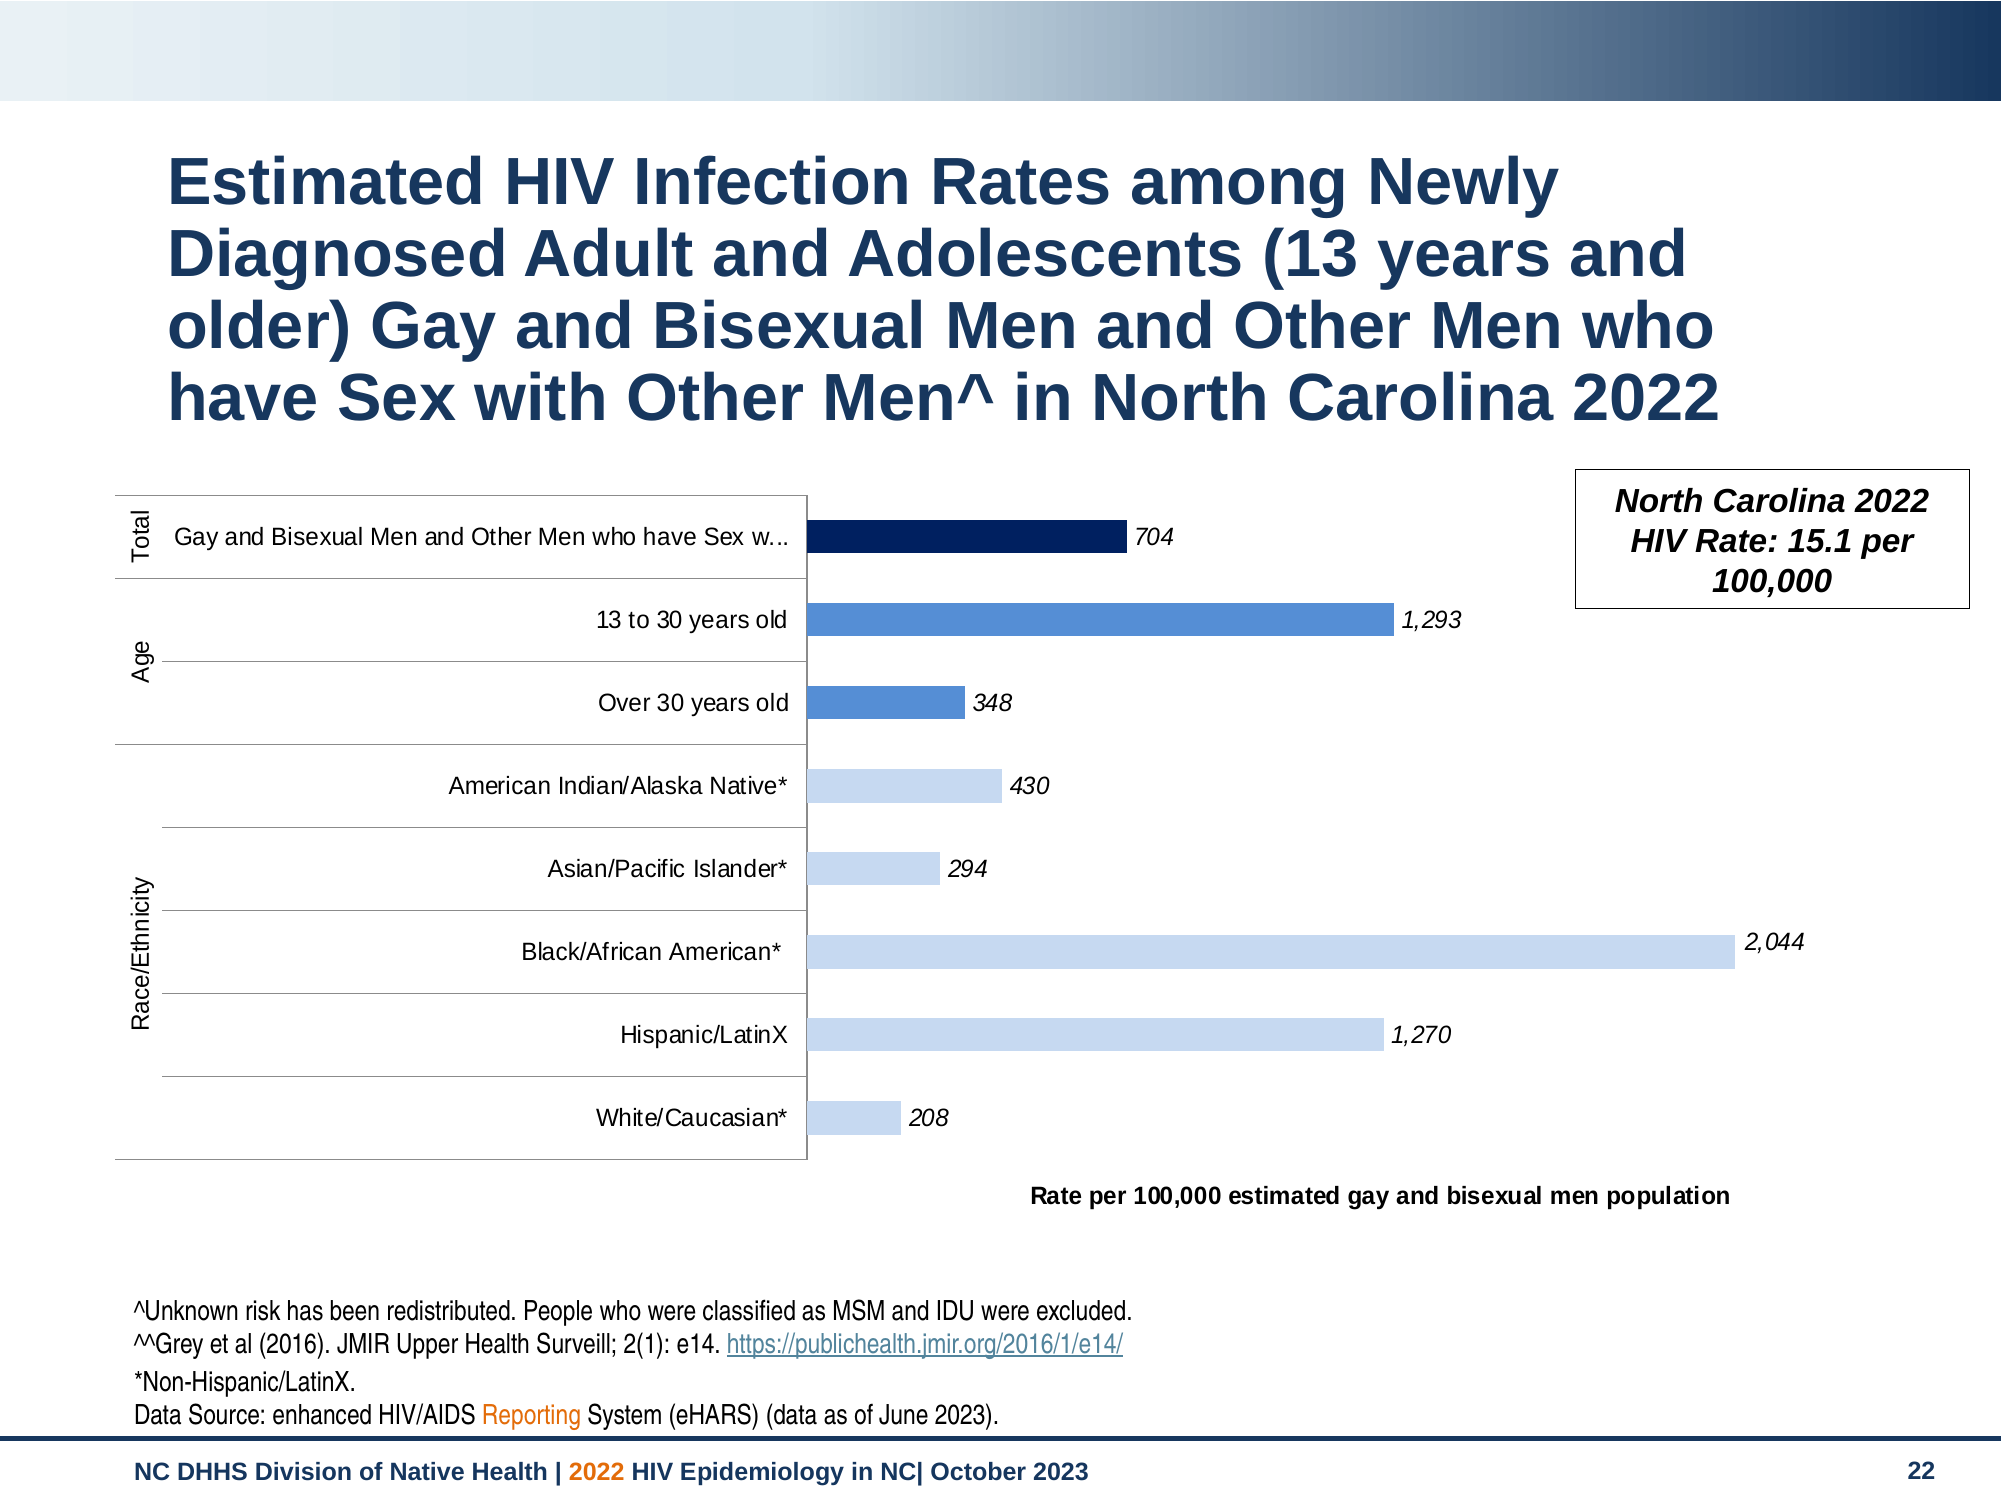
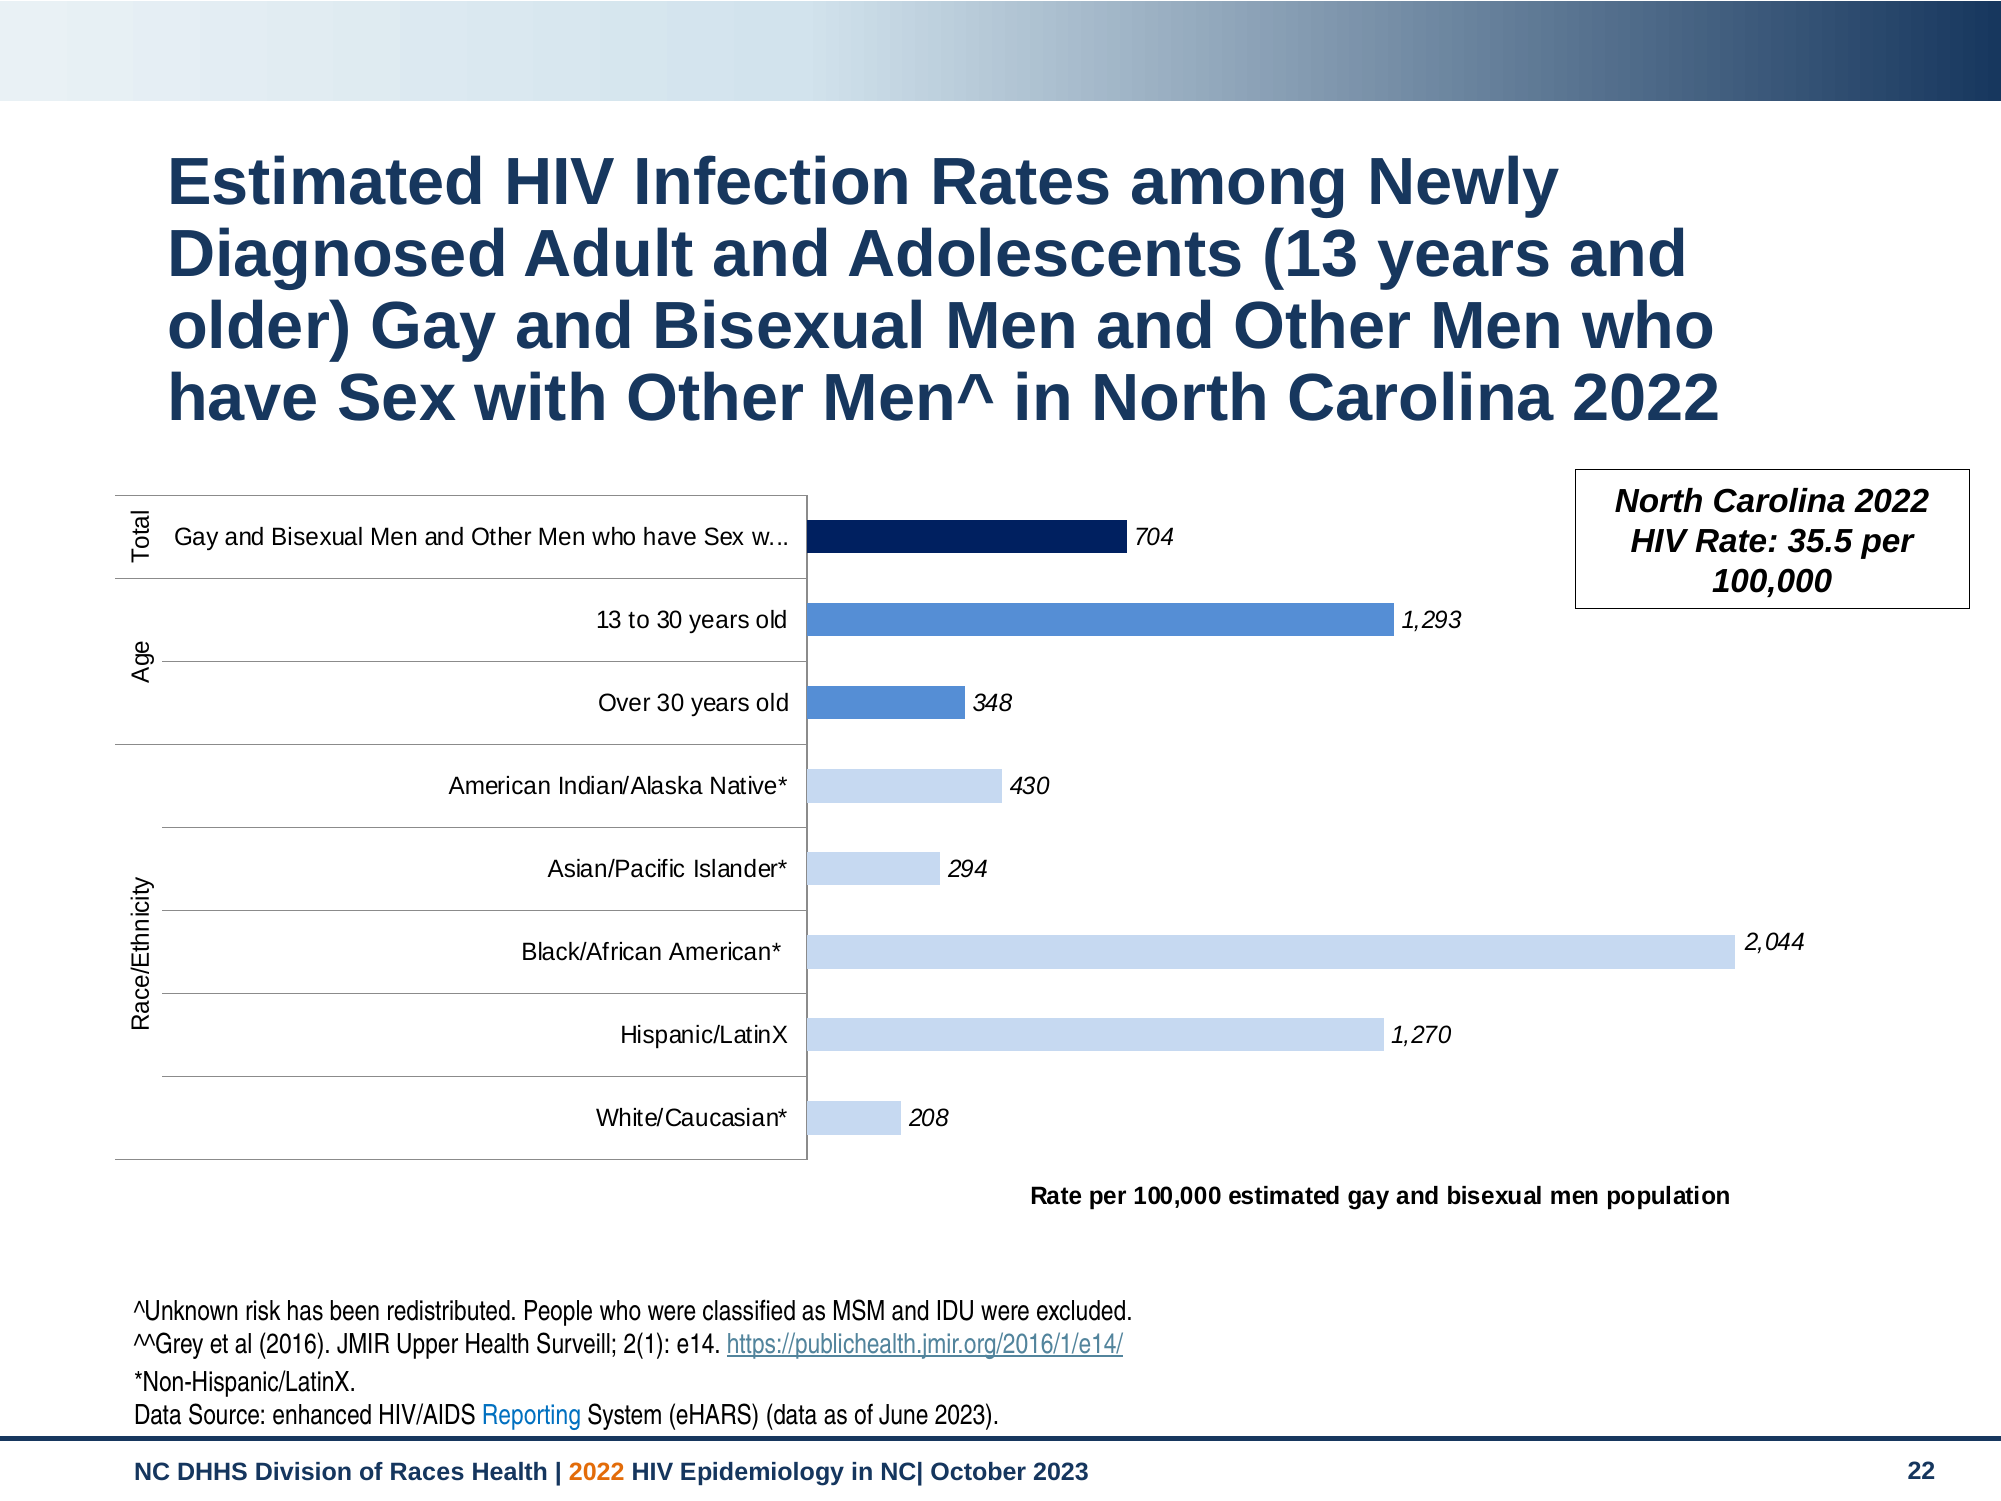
15.1: 15.1 -> 35.5 (1820, 541)
Reporting colour: orange -> blue (531, 1416)
Native: Native -> Races (427, 1472)
